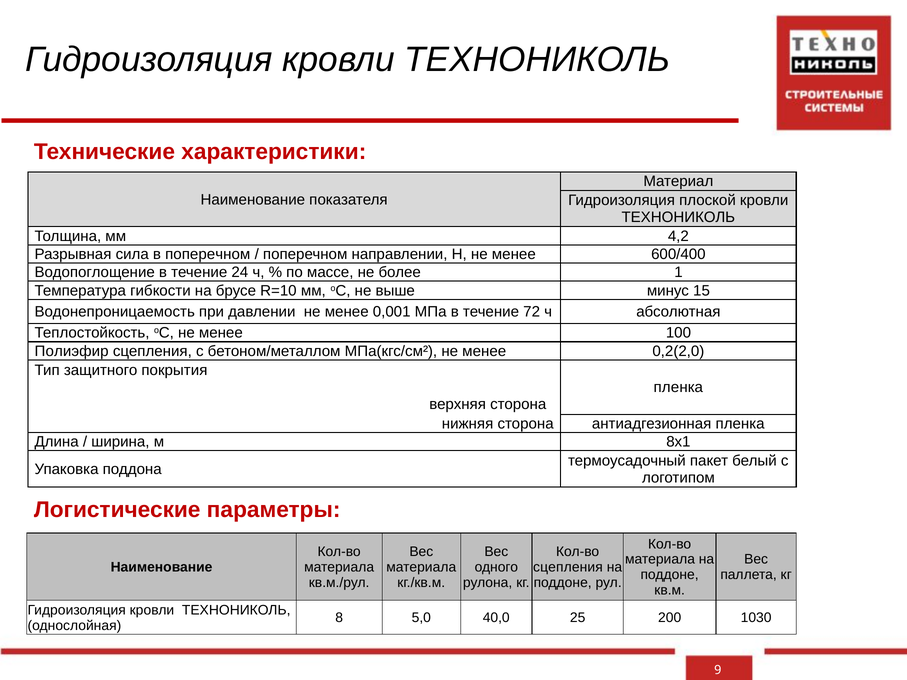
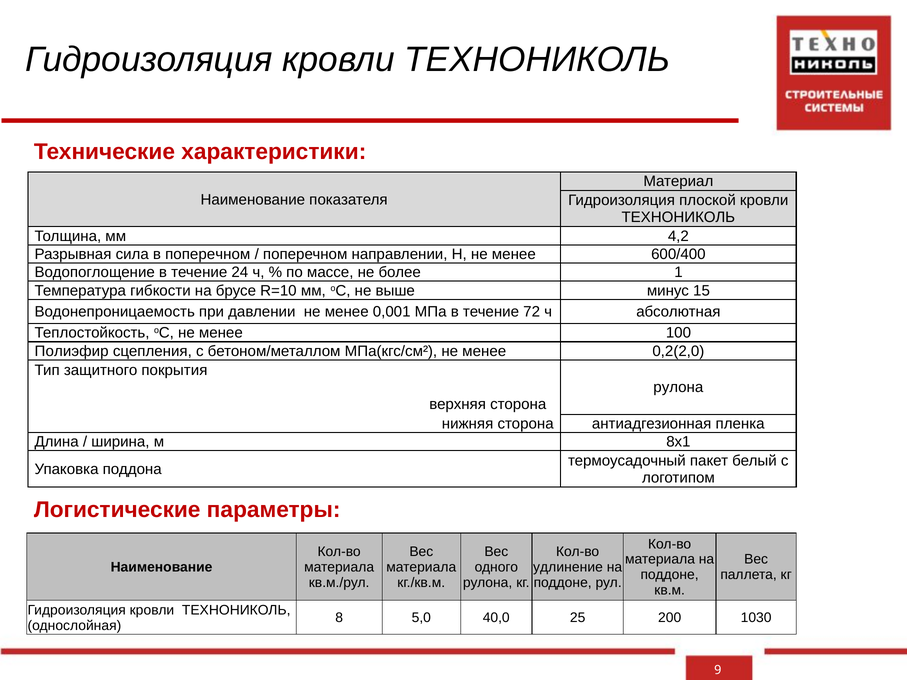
пленка: пленка -> рулона (678, 388)
сцепления: сцепления -> удлинение (568, 567)
